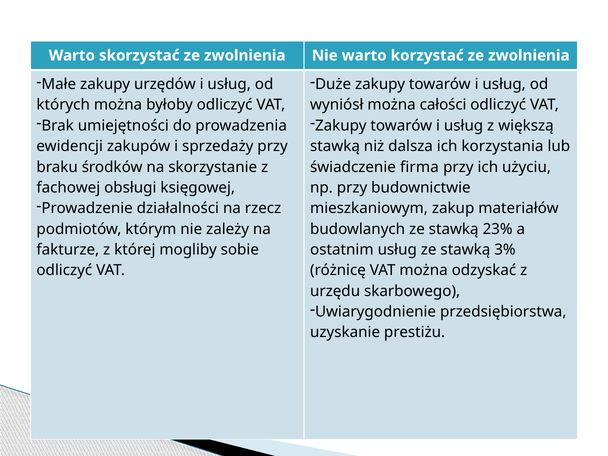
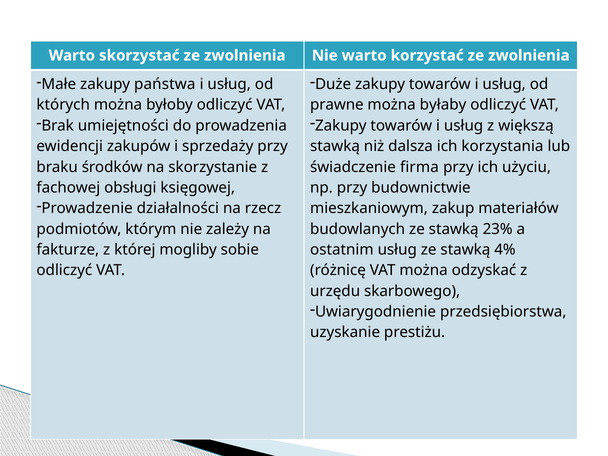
urzędów: urzędów -> państwa (165, 84)
wyniósł: wyniósł -> prawne (337, 105)
całości: całości -> byłaby (443, 105)
3%: 3% -> 4% (505, 250)
